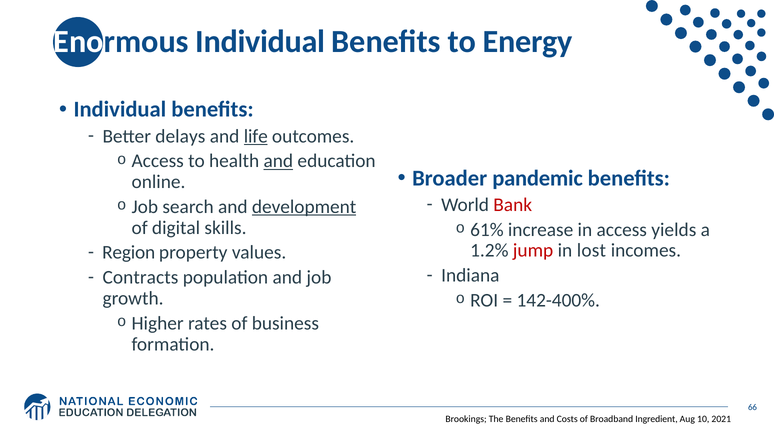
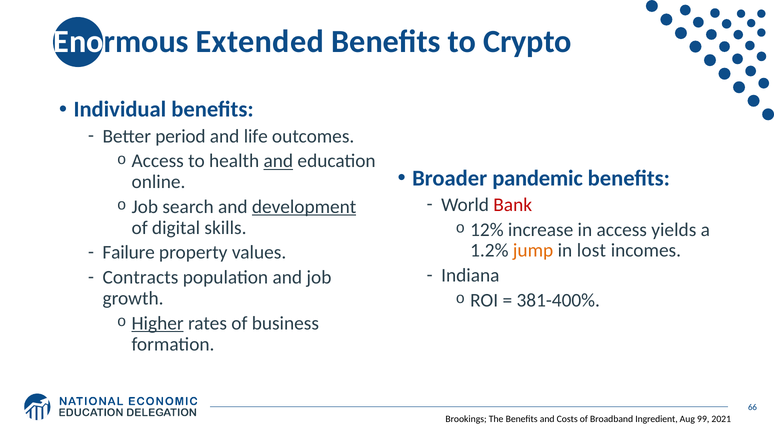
Enormous Individual: Individual -> Extended (260, 42)
Energy: Energy -> Crypto (528, 42)
delays: delays -> period (180, 136)
life underline: present -> none (256, 136)
61%: 61% -> 12% (487, 230)
jump colour: red -> orange (533, 251)
Region: Region -> Failure (129, 253)
142-400%: 142-400% -> 381-400% (558, 301)
Higher underline: none -> present (158, 324)
10: 10 -> 99 (703, 419)
